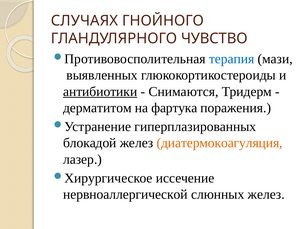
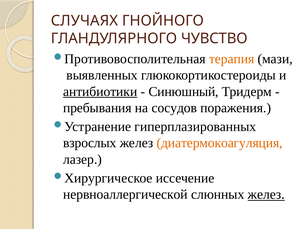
терапия colour: blue -> orange (232, 59)
Снимаются: Снимаются -> Синюшный (184, 91)
дерматитом: дерматитом -> пребывания (97, 108)
фартука: фартука -> сосудов (174, 108)
блокадой: блокадой -> взрослых (90, 143)
желез underline: none -> present (266, 194)
